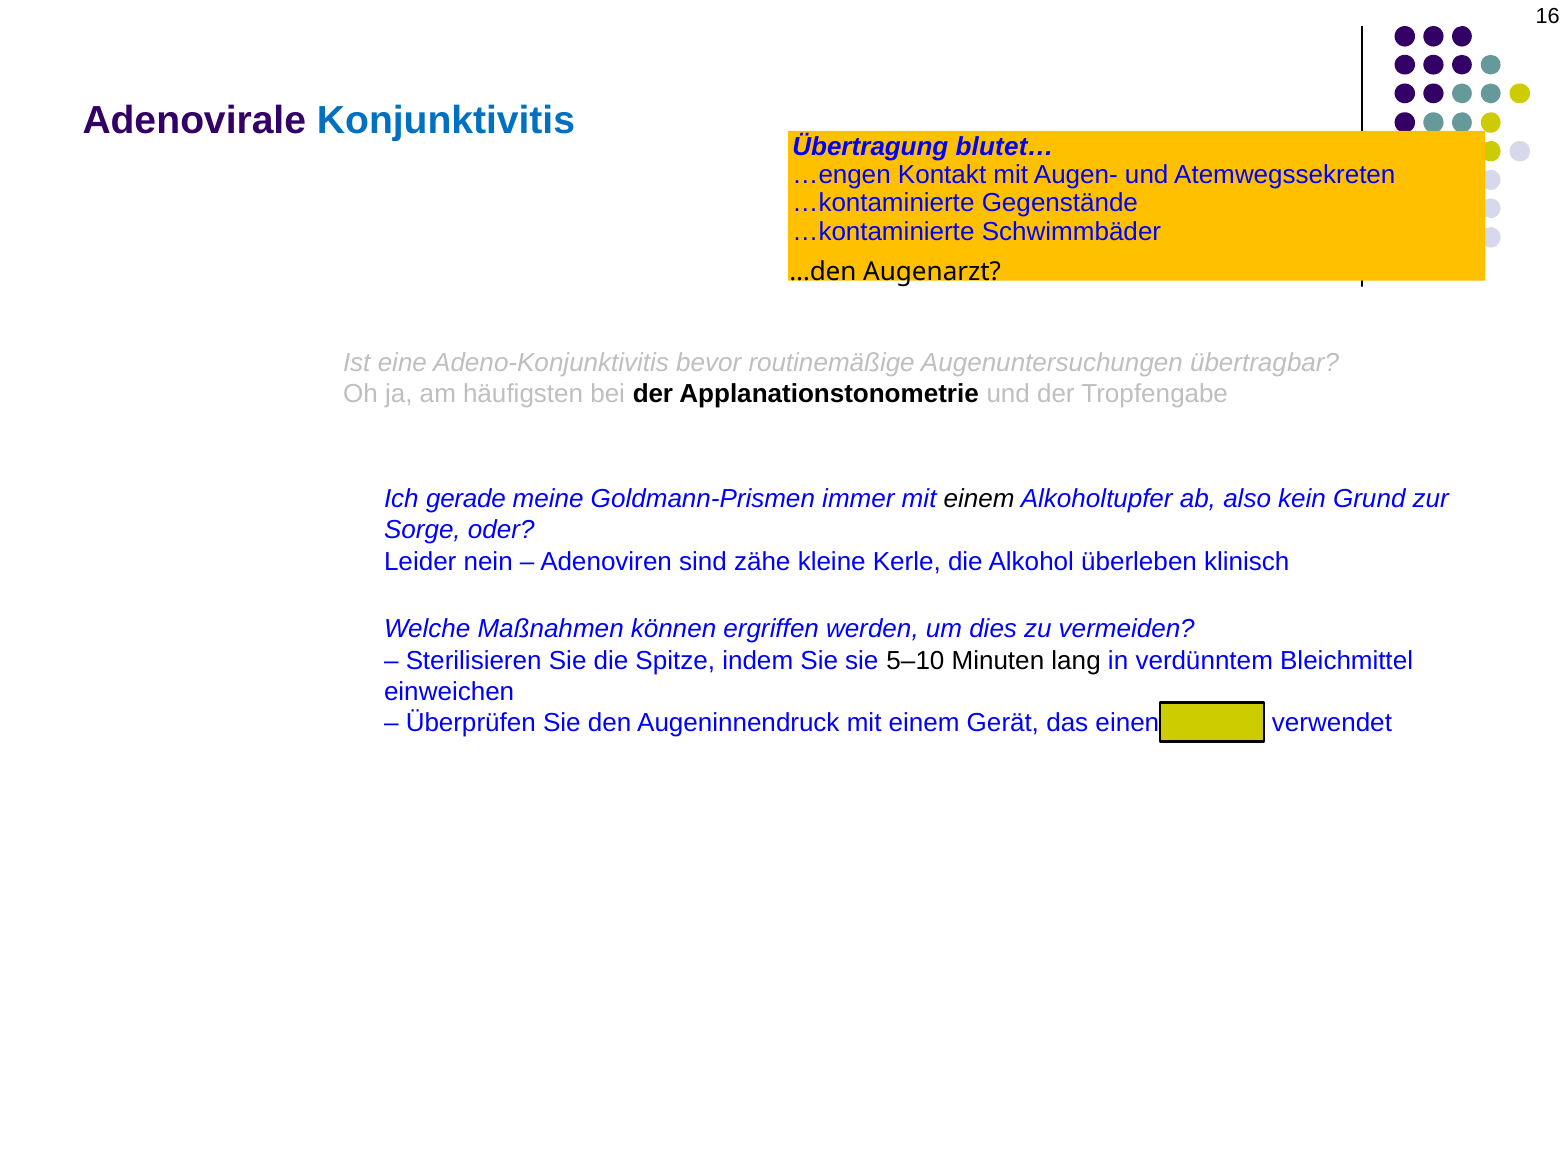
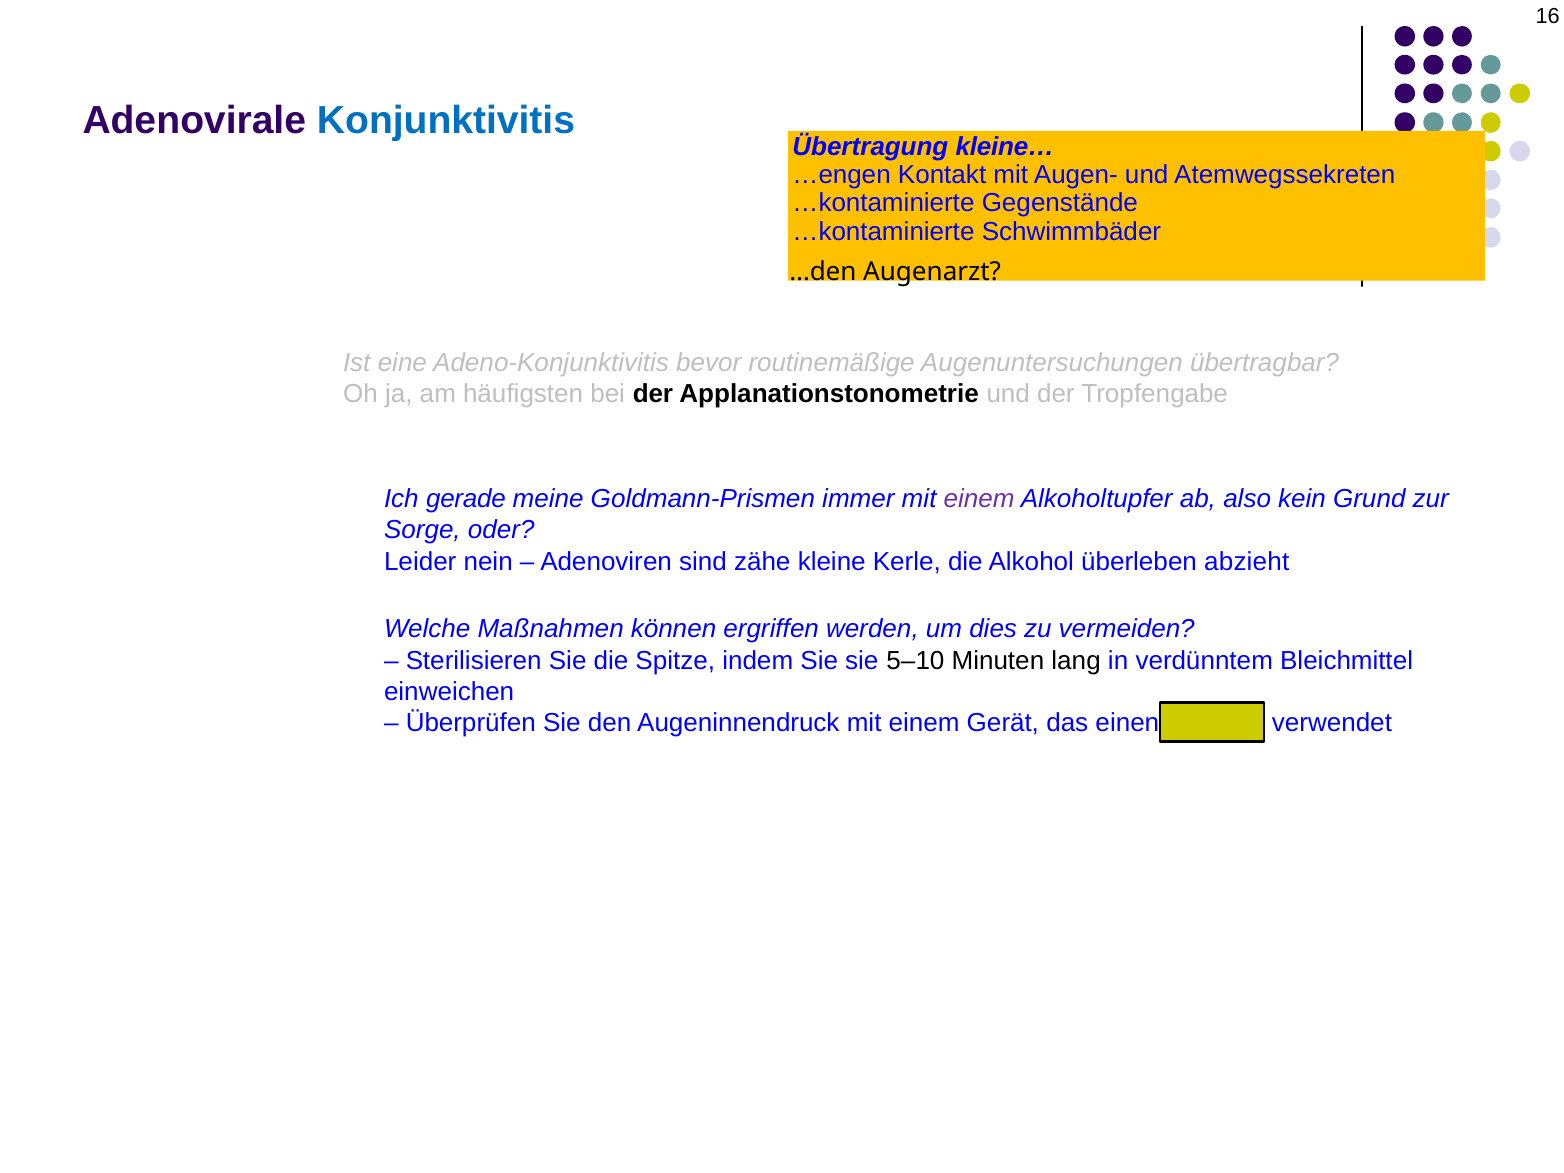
blutet…: blutet… -> kleine… (1005, 147)
einem colour: black -> purple (979, 499)
klinisch: klinisch -> abzieht (1247, 562)
